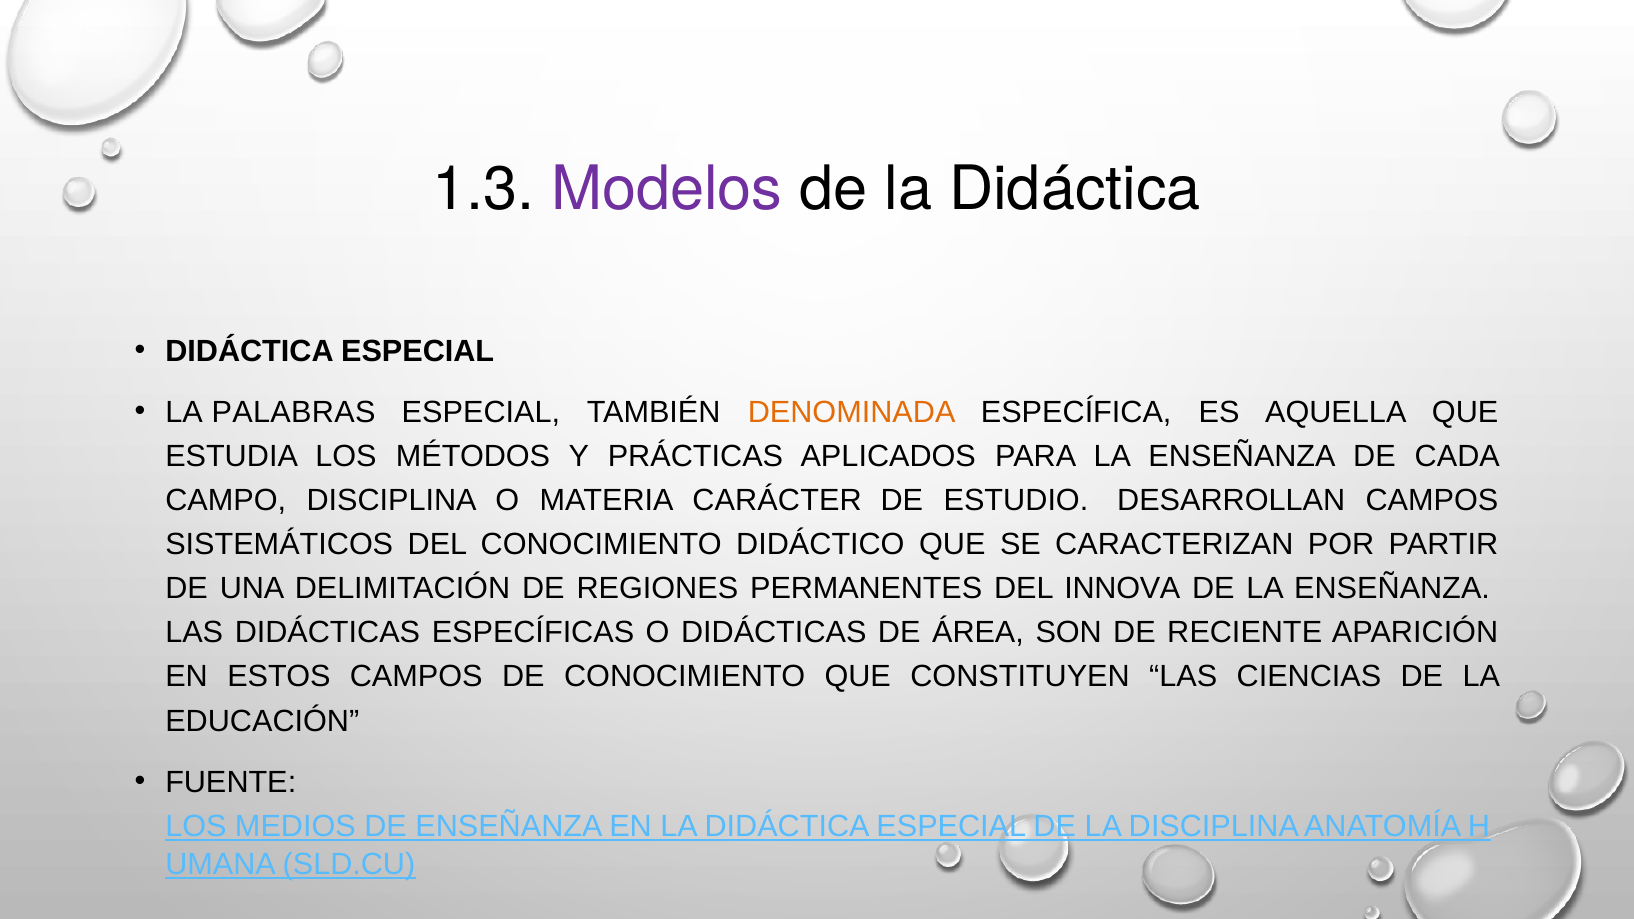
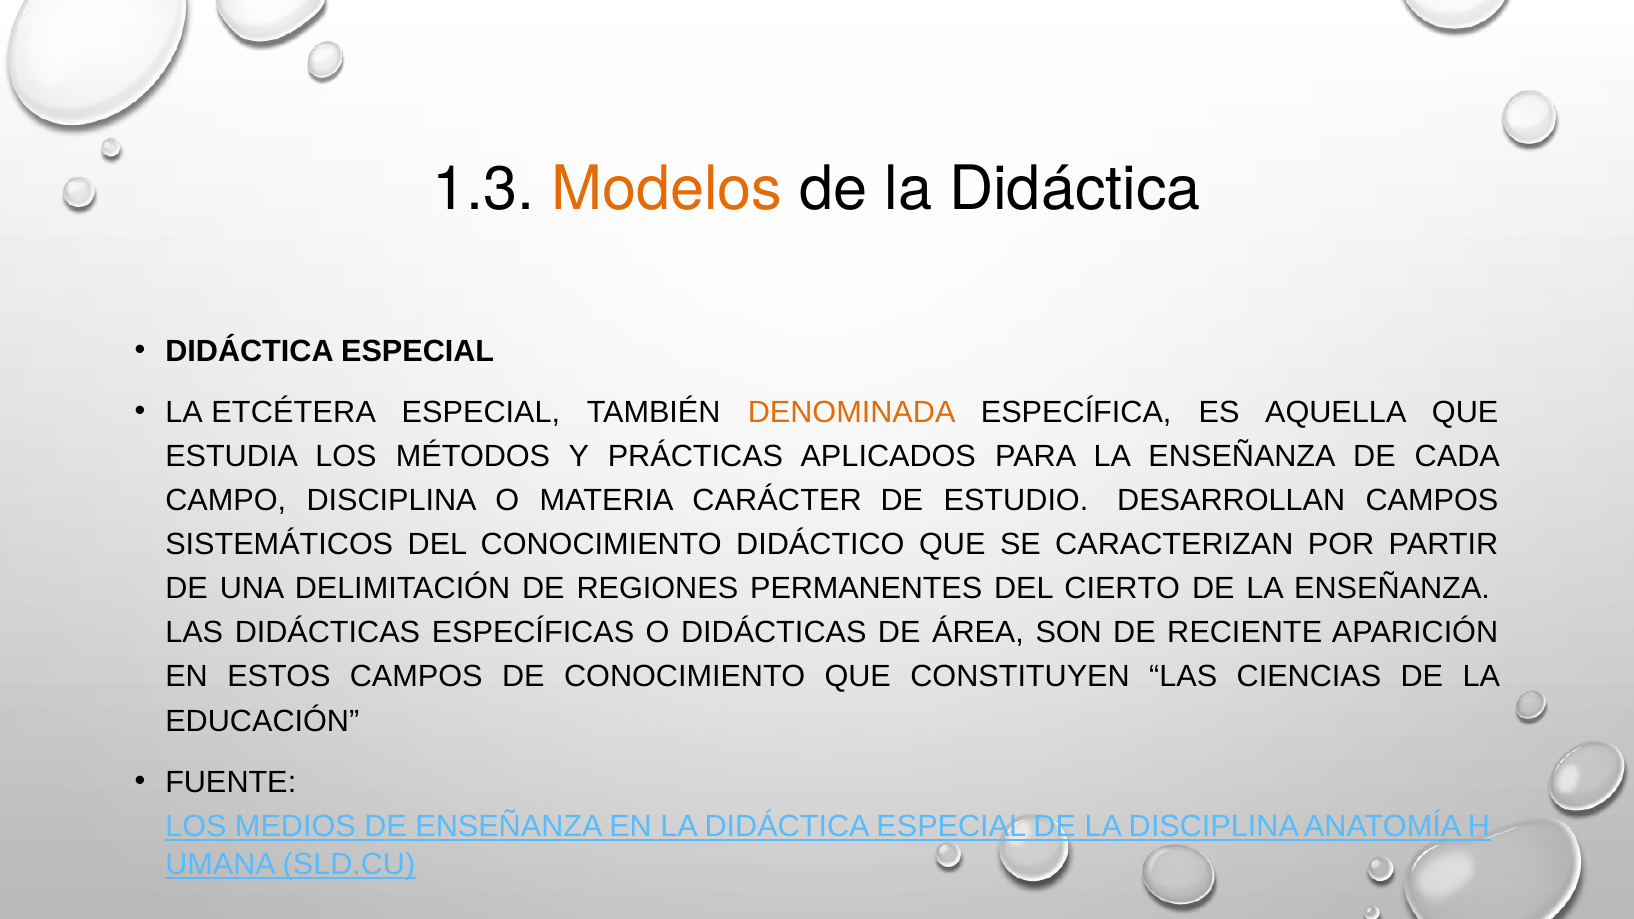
Modelos colour: purple -> orange (667, 189)
PALABRAS: PALABRAS -> ETCÉTERA (294, 412)
INNOVA: INNOVA -> CIERTO (1122, 589)
